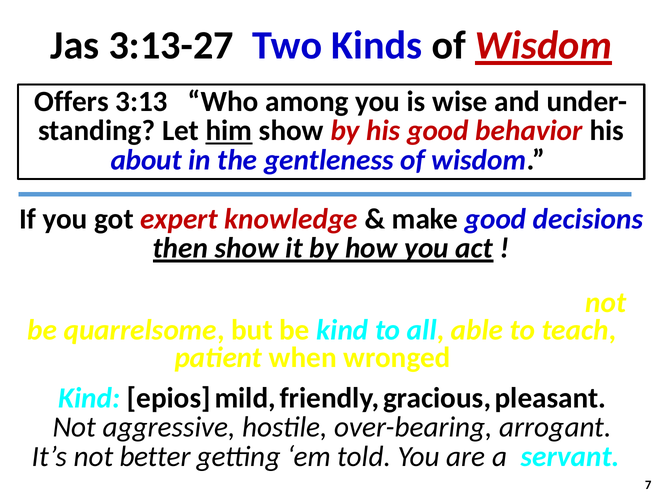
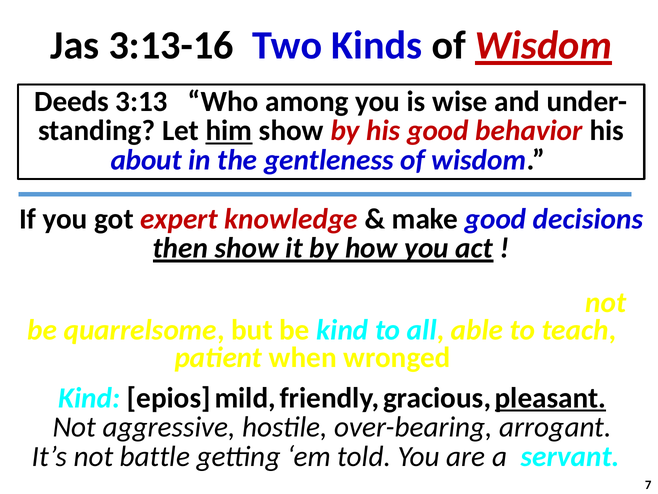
3:13-27: 3:13-27 -> 3:13-16 (171, 46)
Offers: Offers -> Deeds (72, 101)
pleasant underline: none -> present (551, 398)
better: better -> battle (155, 456)
